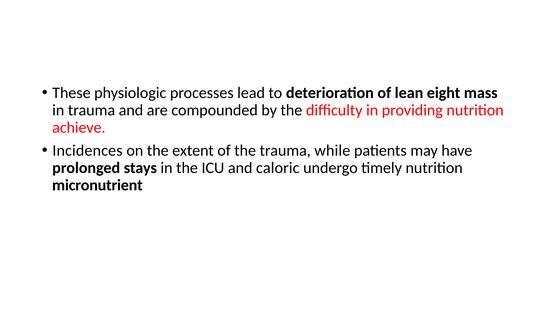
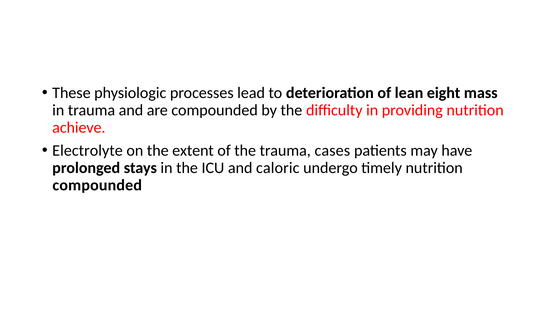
Incidences: Incidences -> Electrolyte (88, 151)
while: while -> cases (332, 151)
micronutrient: micronutrient -> compounded (97, 185)
